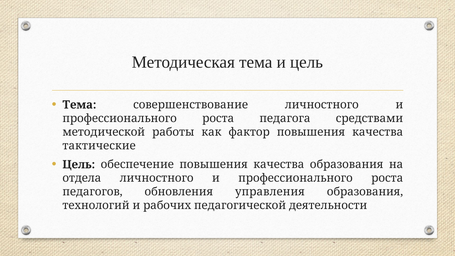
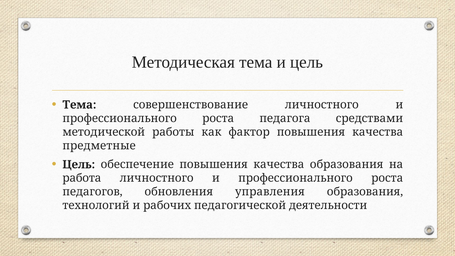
тактические: тактические -> предметные (99, 146)
отдела: отдела -> работа (82, 178)
